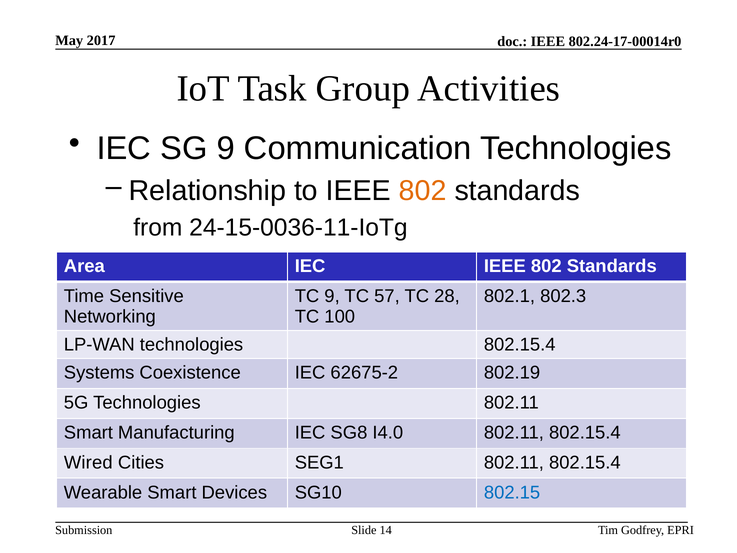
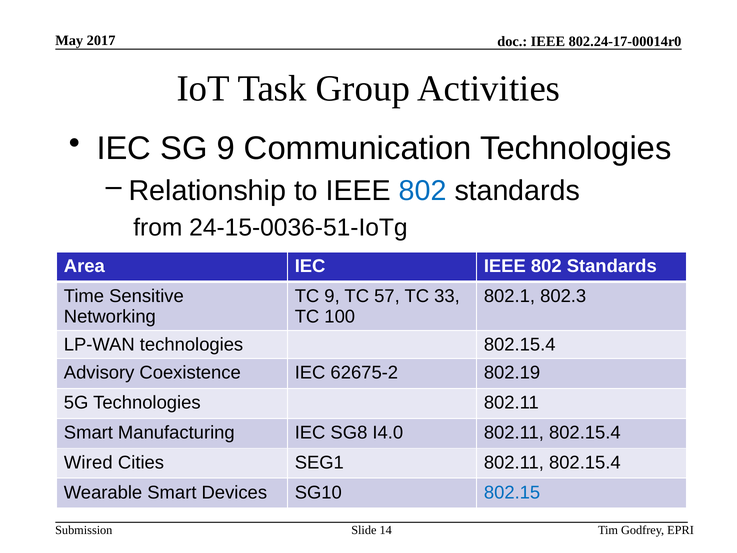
802 colour: orange -> blue (423, 191)
24-15-0036-11-IoTg: 24-15-0036-11-IoTg -> 24-15-0036-51-IoTg (298, 227)
28: 28 -> 33 (447, 296)
Systems: Systems -> Advisory (99, 373)
